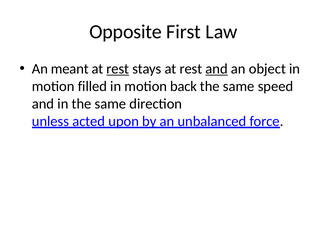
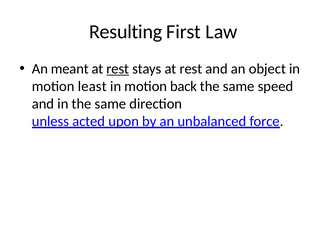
Opposite: Opposite -> Resulting (126, 32)
and underline: present -> none (217, 69)
filled: filled -> least (92, 86)
